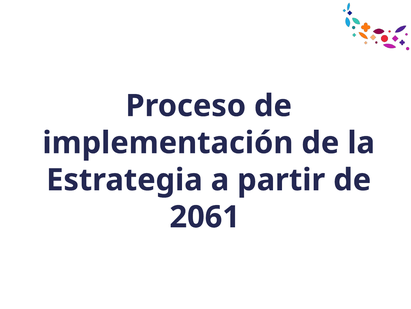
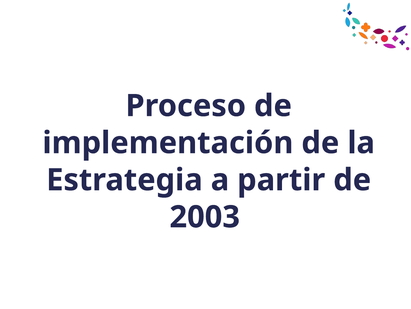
2061: 2061 -> 2003 (205, 217)
